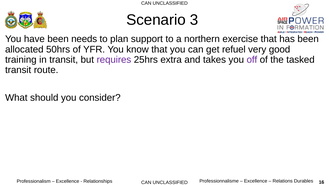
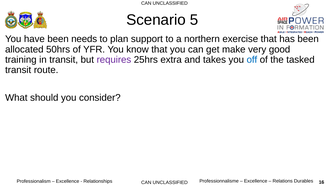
3: 3 -> 5 (194, 20)
refuel: refuel -> make (234, 49)
off colour: purple -> blue (252, 60)
